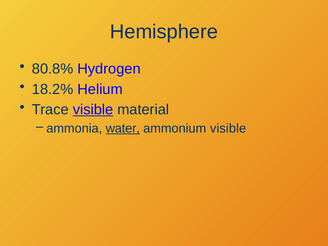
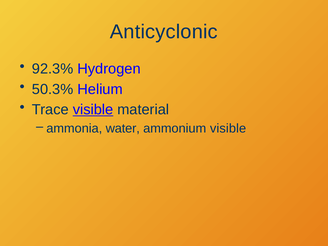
Hemisphere: Hemisphere -> Anticyclonic (164, 32)
80.8%: 80.8% -> 92.3% (53, 69)
18.2%: 18.2% -> 50.3% (53, 89)
water underline: present -> none (123, 128)
